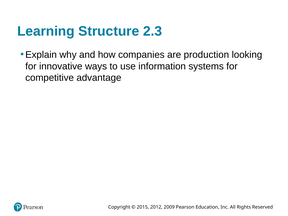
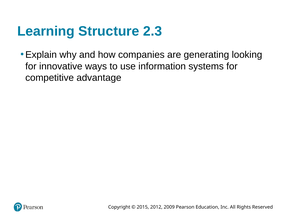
production: production -> generating (206, 55)
